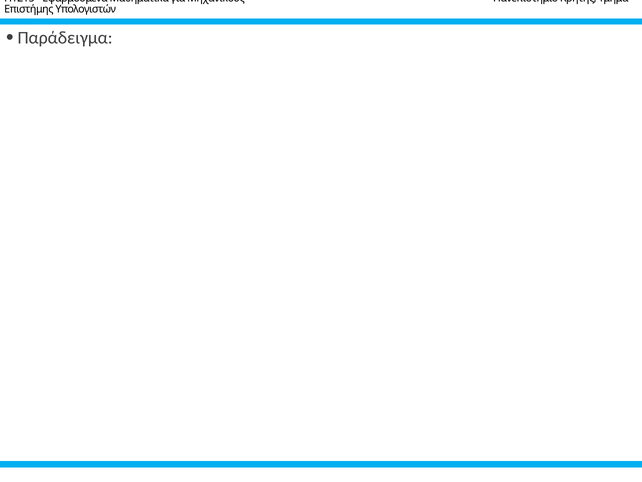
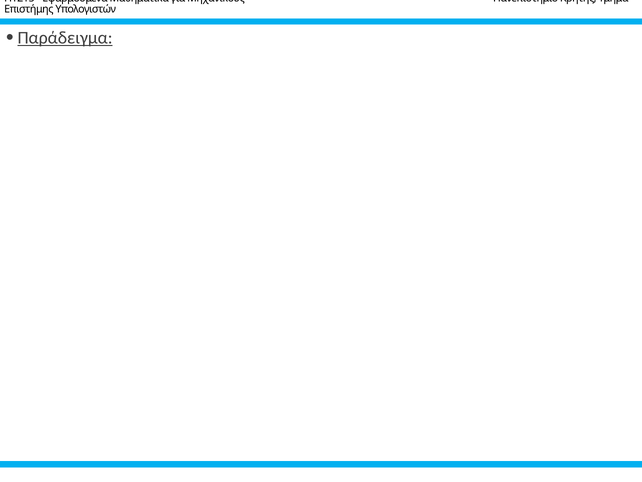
Παράδειγμα underline: none -> present (65, 38)
